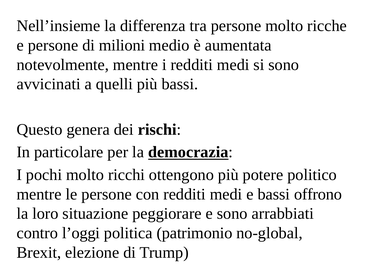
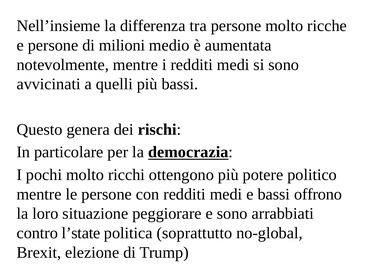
l’oggi: l’oggi -> l’state (81, 234)
patrimonio: patrimonio -> soprattutto (194, 234)
